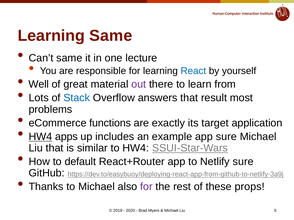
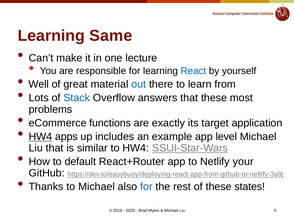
Can’t same: same -> make (69, 58)
out colour: purple -> blue (139, 84)
that result: result -> these (214, 98)
app sure: sure -> level (226, 137)
Netlify sure: sure -> your (243, 162)
for colour: purple -> blue (146, 187)
props: props -> states (250, 187)
